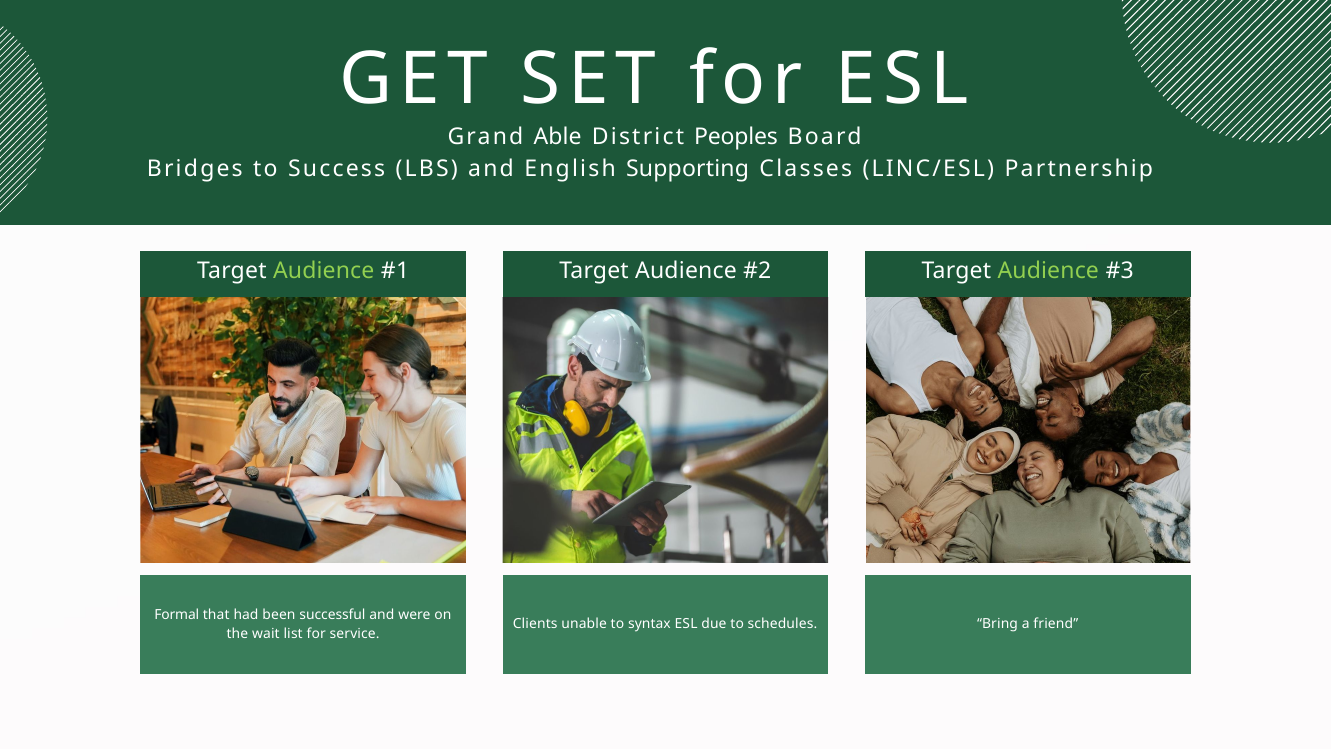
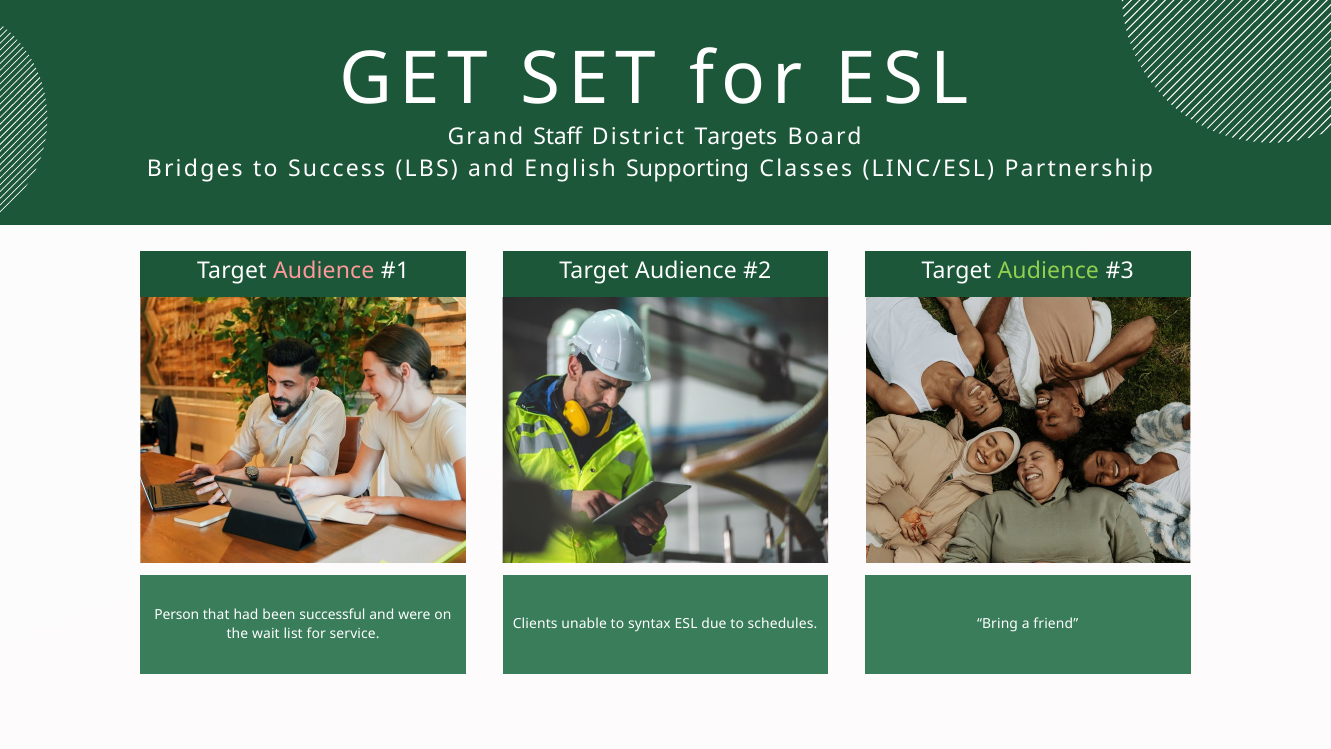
Able: Able -> Staff (558, 137)
Peoples: Peoples -> Targets (736, 137)
Audience colour: light green -> pink (324, 271)
Formal: Formal -> Person (177, 614)
